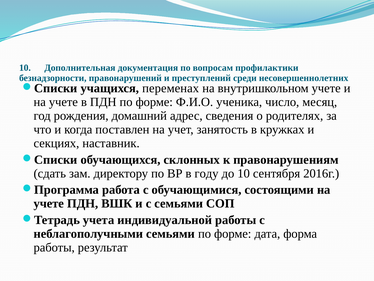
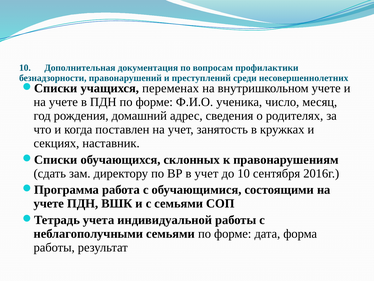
в году: году -> учет (206, 173)
